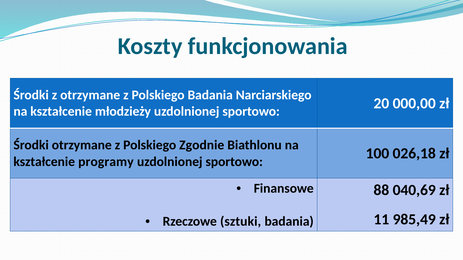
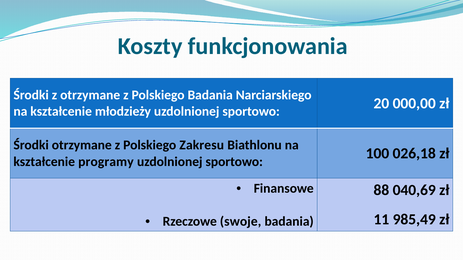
Zgodnie: Zgodnie -> Zakresu (202, 145)
sztuki: sztuki -> swoje (241, 222)
